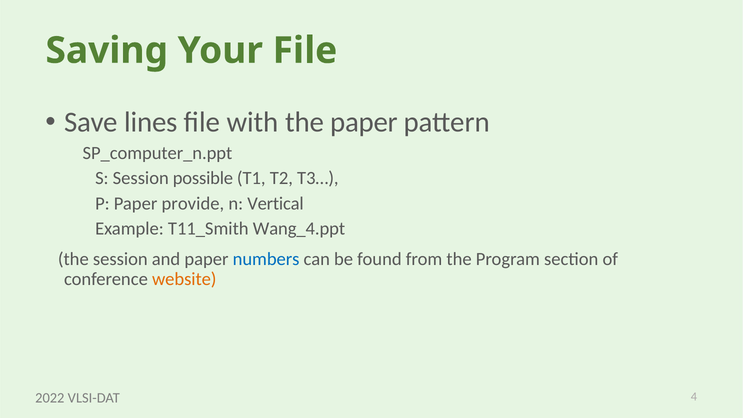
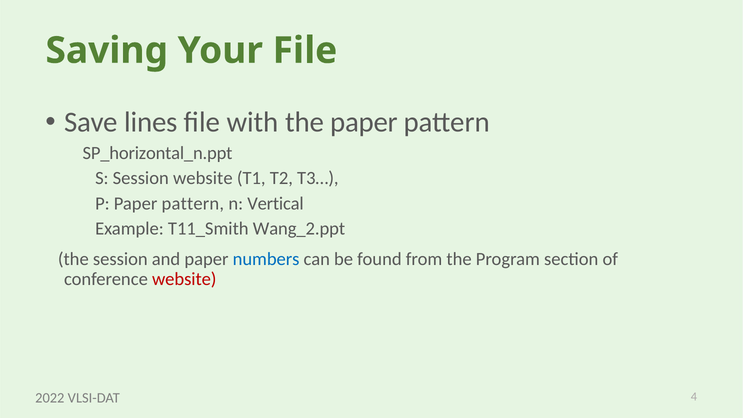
SP_computer_n.ppt: SP_computer_n.ppt -> SP_horizontal_n.ppt (158, 153)
Session possible: possible -> website (203, 178)
P Paper provide: provide -> pattern (193, 203)
Wang_4.ppt: Wang_4.ppt -> Wang_2.ppt (299, 229)
website colour: orange -> red (184, 279)
